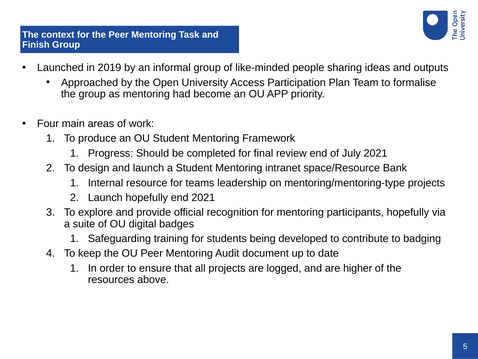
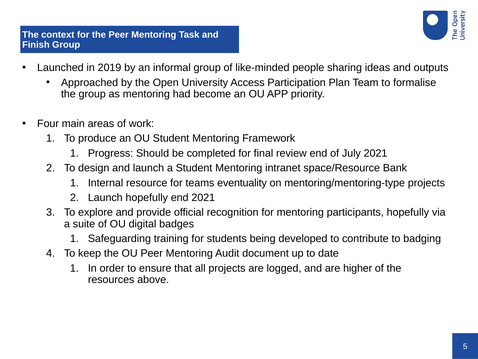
leadership: leadership -> eventuality (242, 183)
